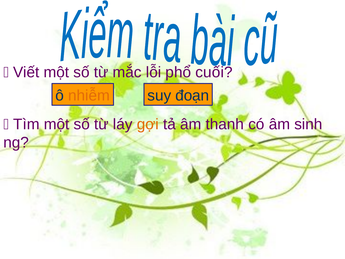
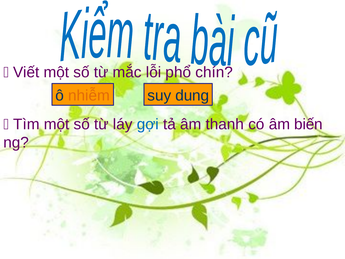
cuối: cuối -> chín (214, 72)
đoạn: đoạn -> dung (192, 95)
gợi colour: orange -> blue (148, 124)
sinh: sinh -> biến (308, 124)
